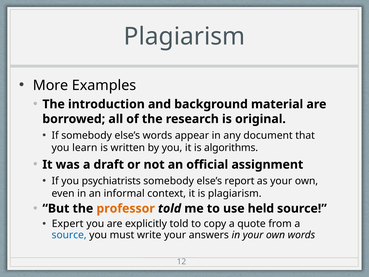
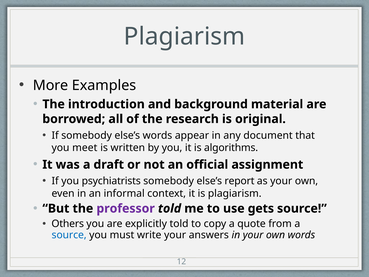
learn: learn -> meet (85, 148)
professor colour: orange -> purple (126, 208)
held: held -> gets (261, 208)
Expert: Expert -> Others (68, 224)
